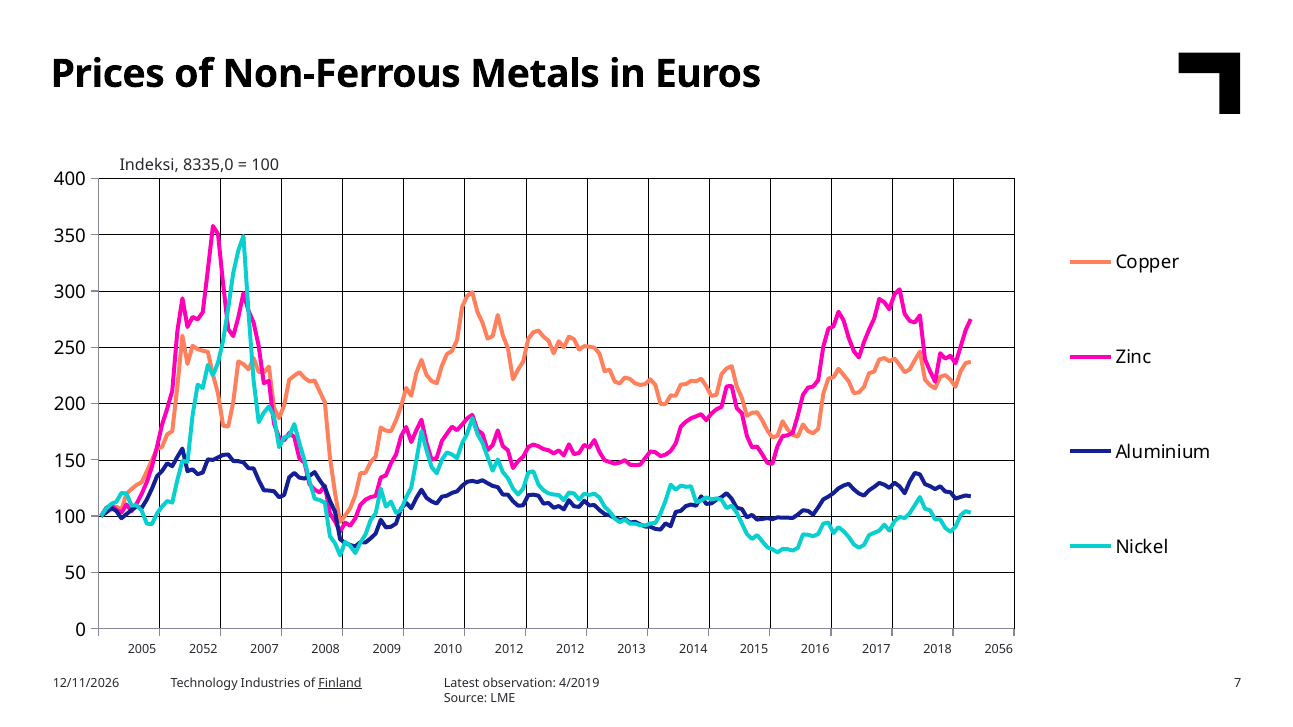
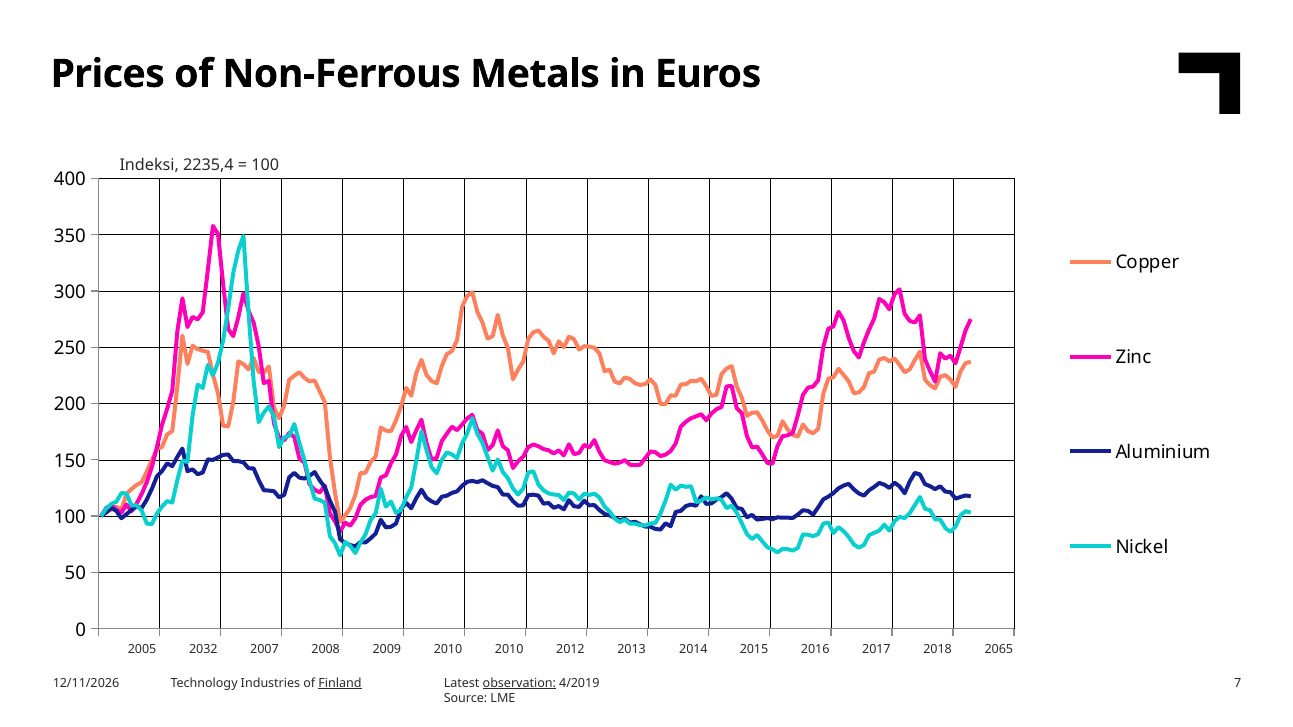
8335,0: 8335,0 -> 2235,4 (208, 165)
2052: 2052 -> 2032 (203, 650)
2010 2012: 2012 -> 2010 (509, 650)
2056: 2056 -> 2065 (999, 650)
observation underline: none -> present (519, 683)
